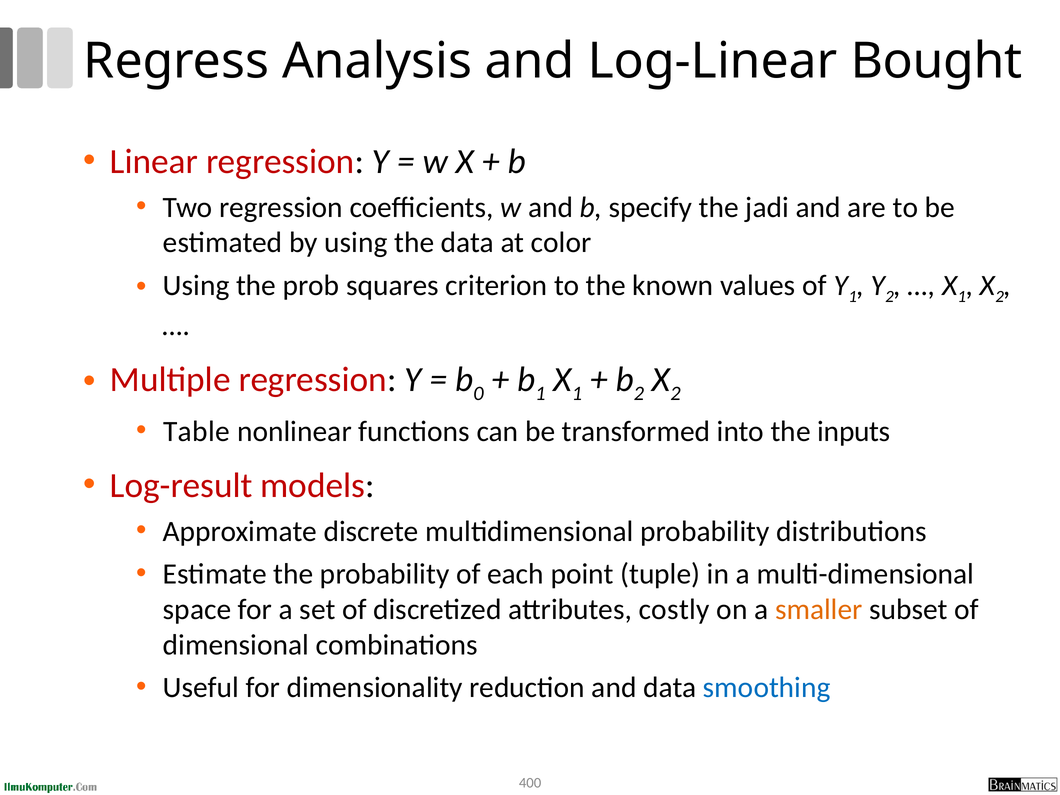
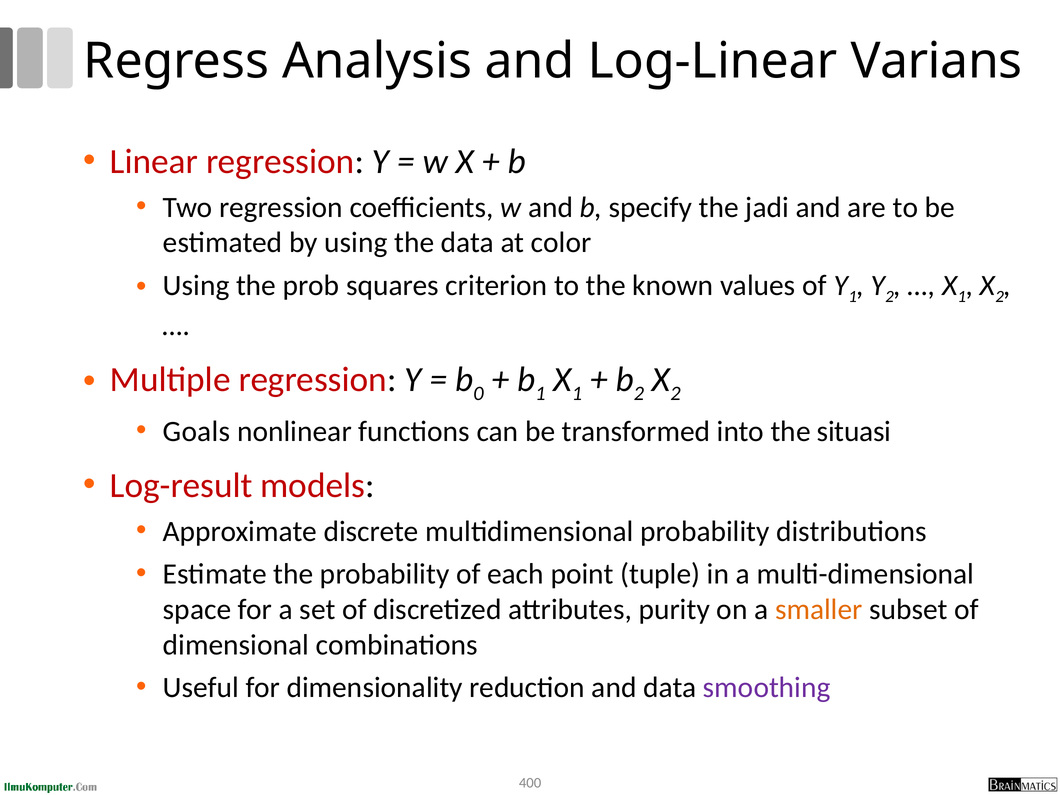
Bought: Bought -> Varians (937, 61)
Table: Table -> Goals (197, 431)
inputs: inputs -> situasi (854, 431)
costly: costly -> purity (674, 609)
smoothing colour: blue -> purple (767, 688)
